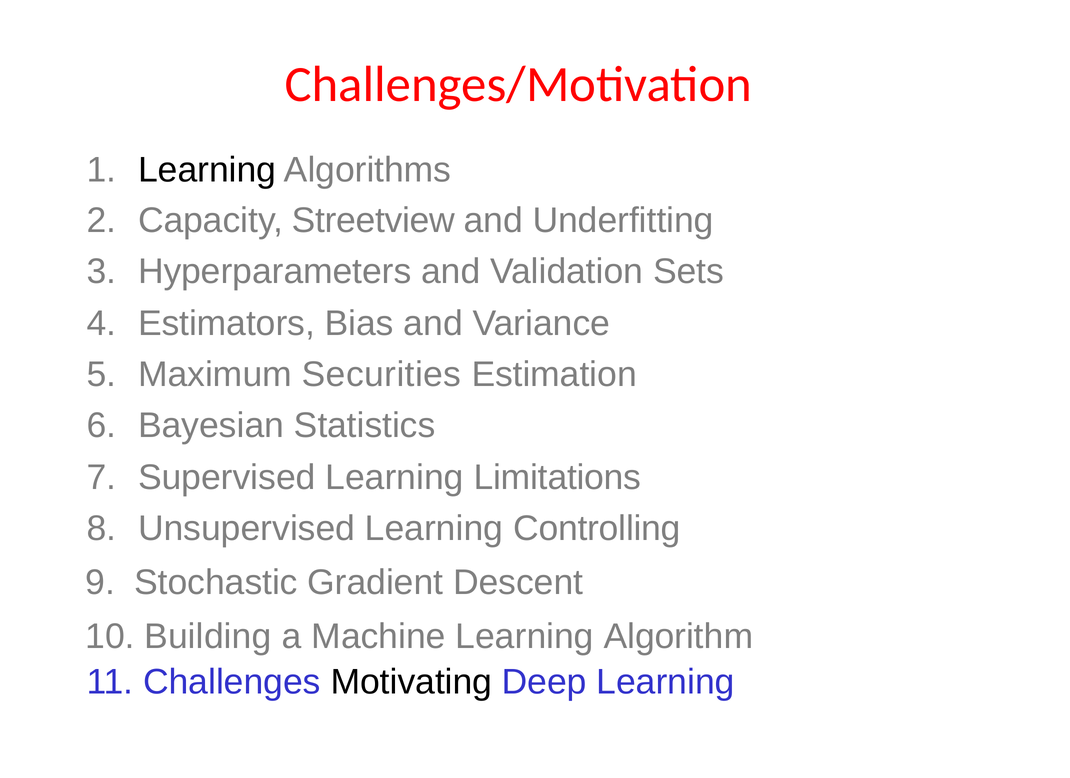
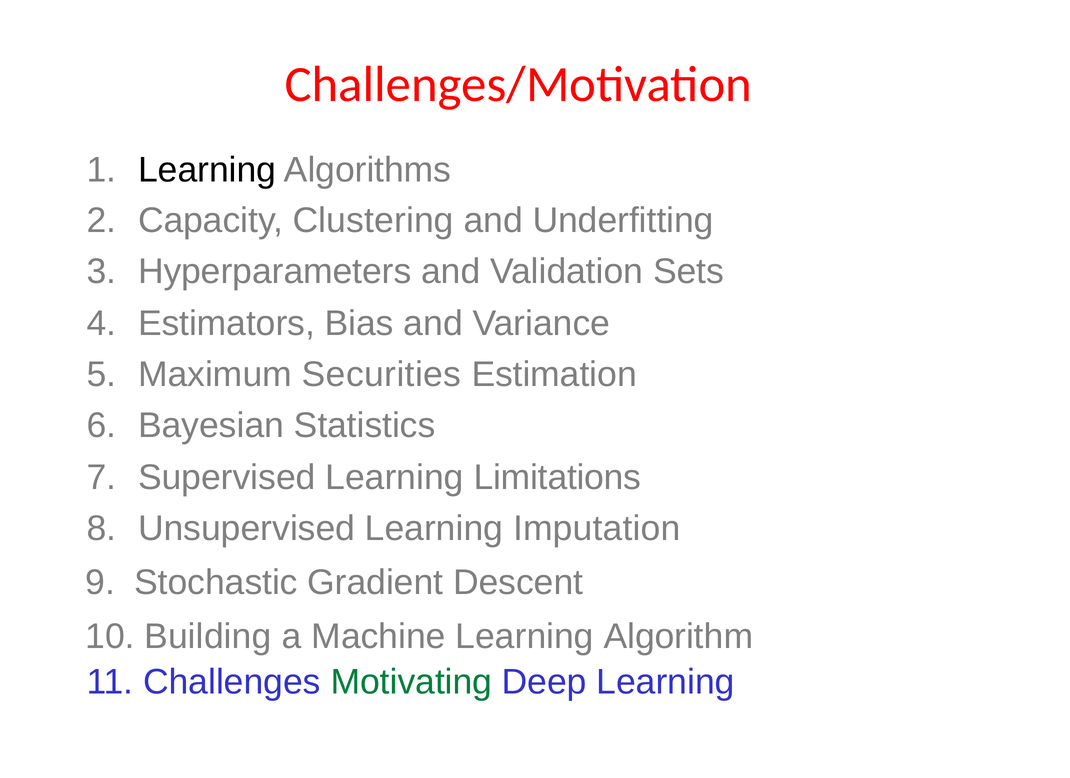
Streetview: Streetview -> Clustering (373, 221)
Controlling: Controlling -> Imputation (597, 528)
Motivating colour: black -> green (411, 682)
